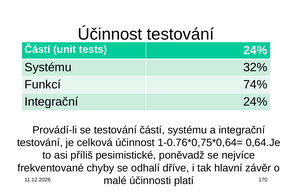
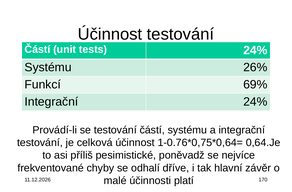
32%: 32% -> 26% (255, 68)
74%: 74% -> 69% (255, 85)
